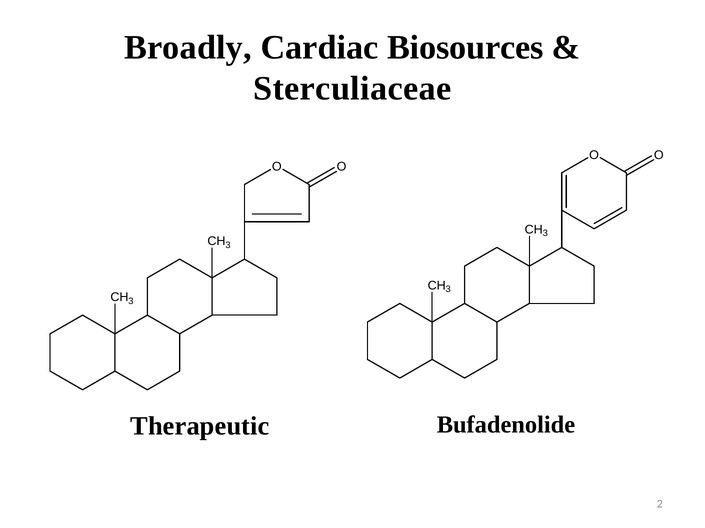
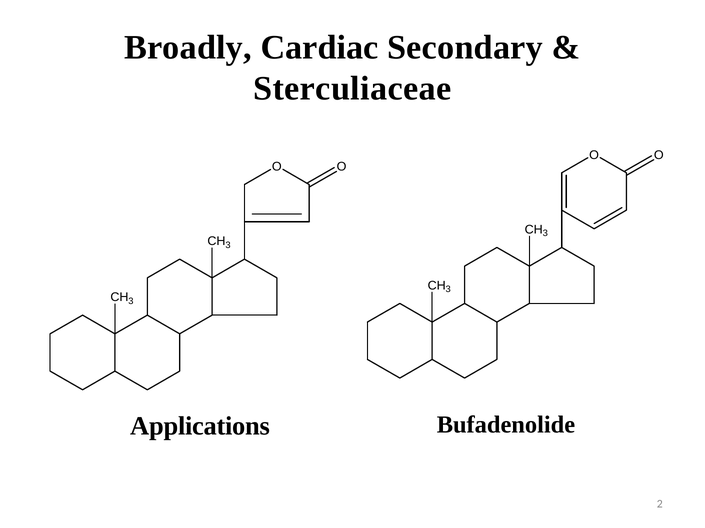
Biosources: Biosources -> Secondary (465, 48)
Therapeutic: Therapeutic -> Applications (200, 427)
